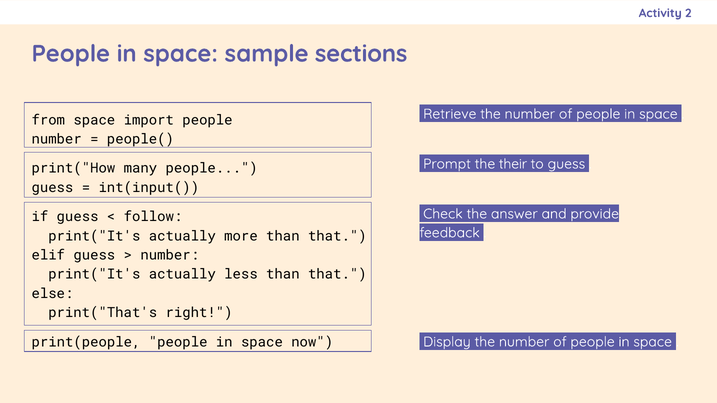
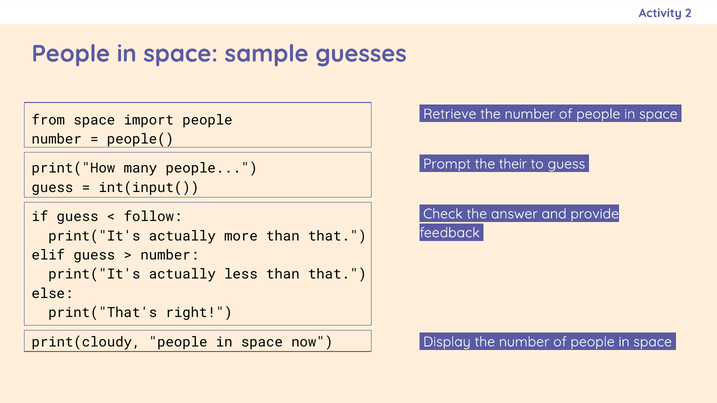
sections: sections -> guesses (361, 54)
print(people: print(people -> print(cloudy (86, 342)
